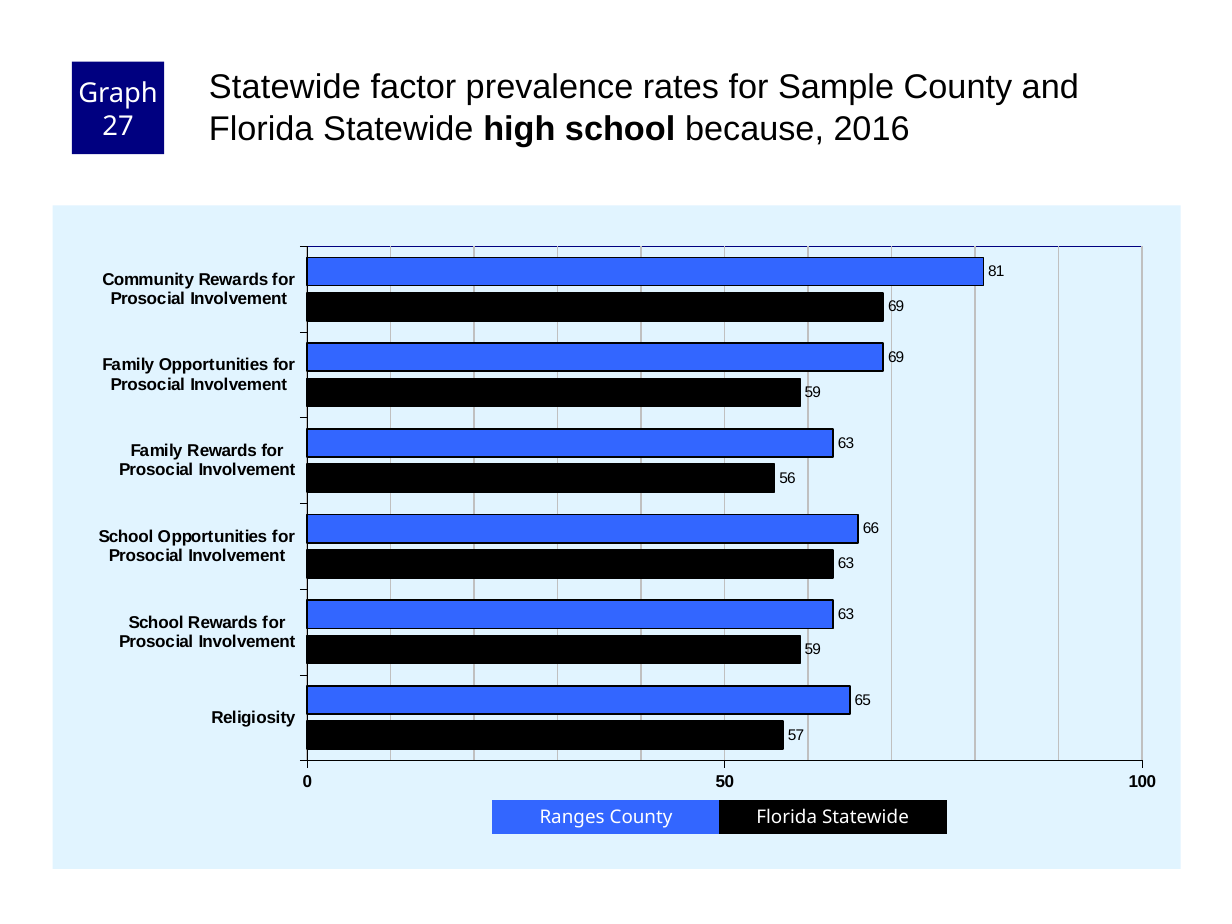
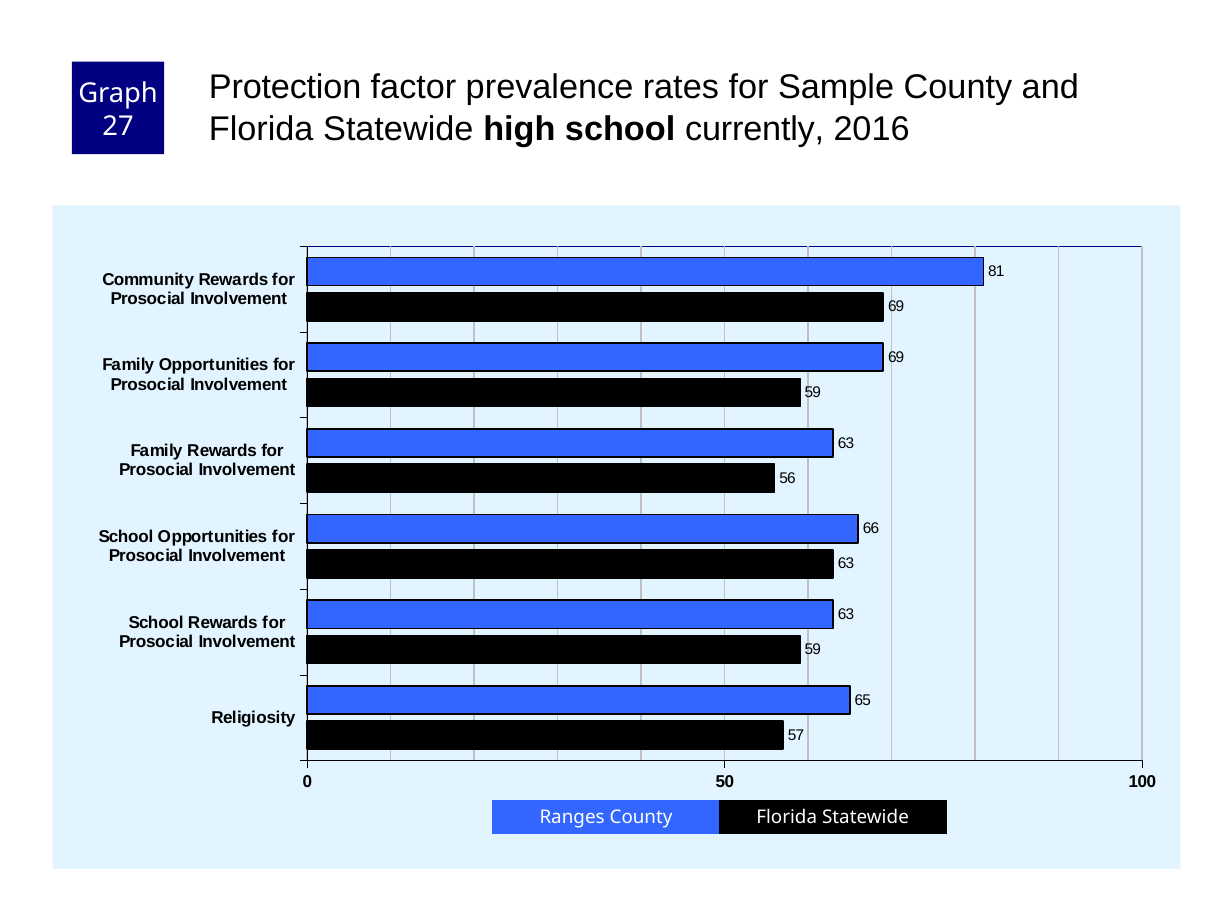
Statewide: Statewide -> Protection (285, 88)
because: because -> currently (755, 129)
